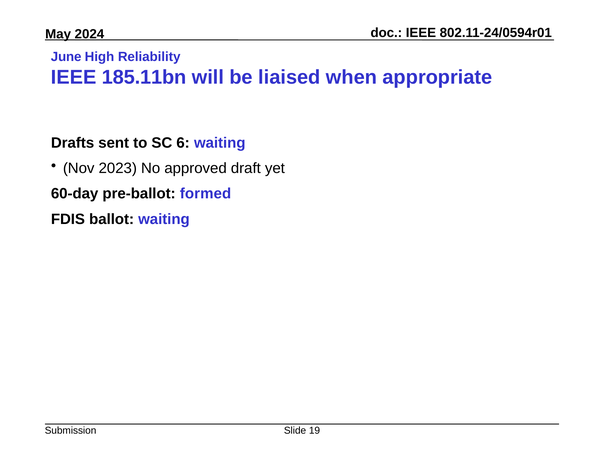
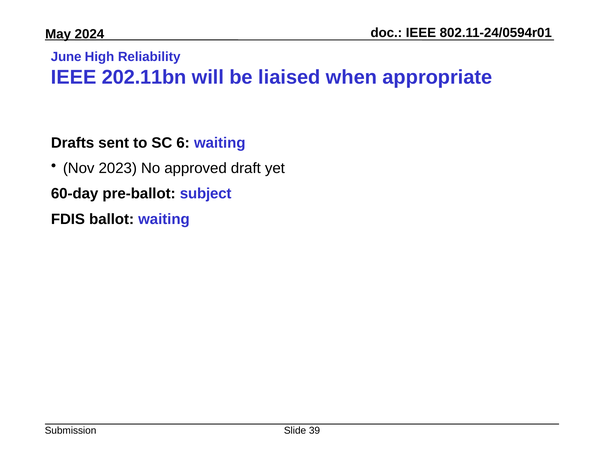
185.11bn: 185.11bn -> 202.11bn (144, 77)
formed: formed -> subject (206, 194)
19: 19 -> 39 (314, 431)
